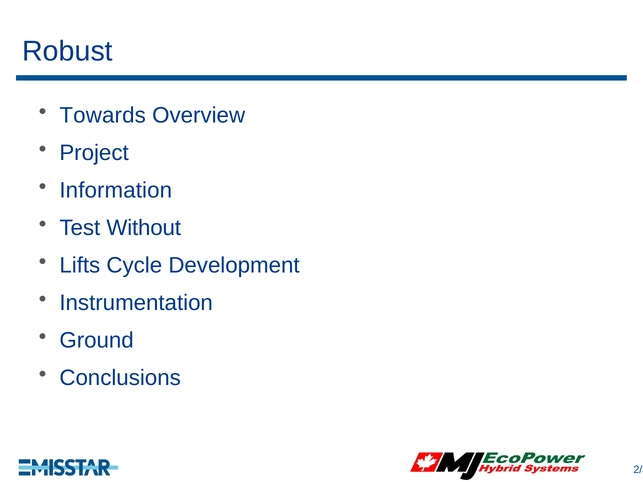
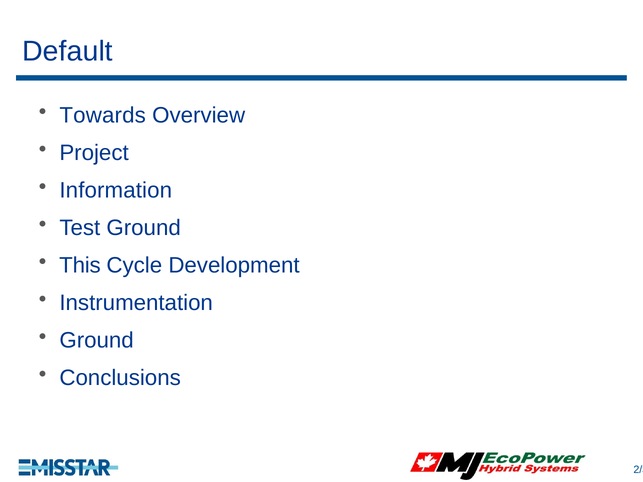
Robust: Robust -> Default (68, 51)
Test Without: Without -> Ground (144, 228)
Lifts: Lifts -> This (80, 266)
